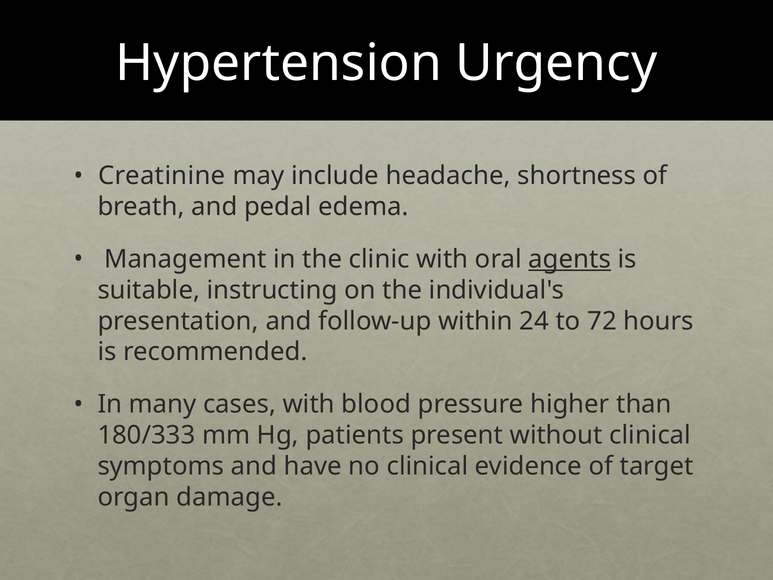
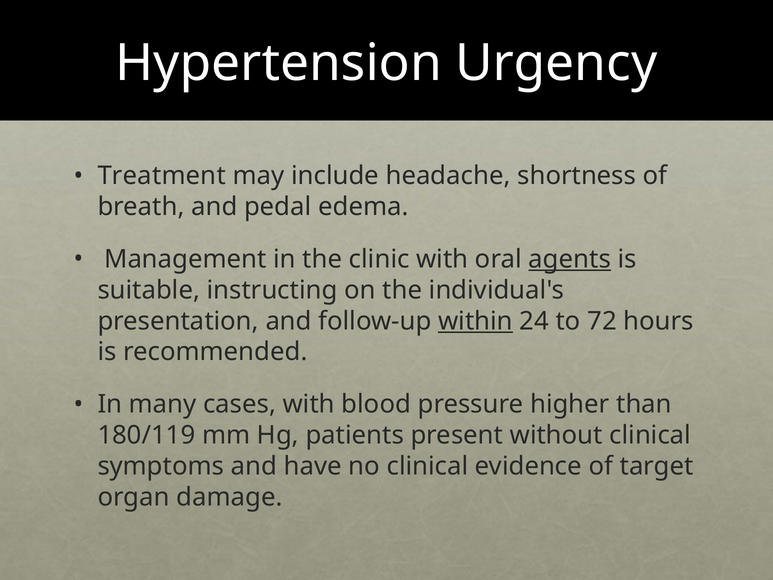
Creatinine: Creatinine -> Treatment (162, 176)
within underline: none -> present (475, 321)
180/333: 180/333 -> 180/119 (146, 435)
